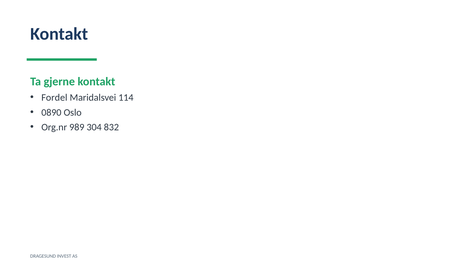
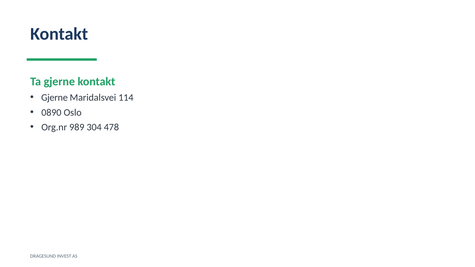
Fordel: Fordel -> Gjerne (54, 98)
832: 832 -> 478 (111, 127)
